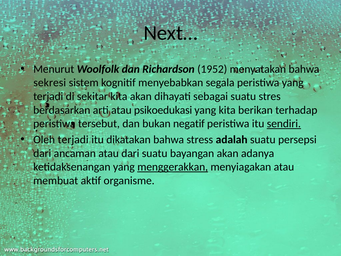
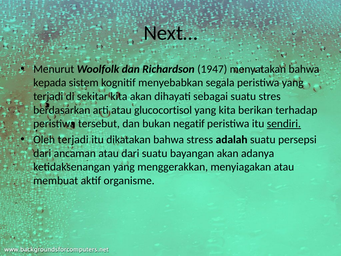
1952: 1952 -> 1947 (212, 69)
sekresi: sekresi -> kepada (50, 83)
psikoedukasi: psikoedukasi -> glucocortisol (163, 110)
menggerakkan underline: present -> none (173, 167)
